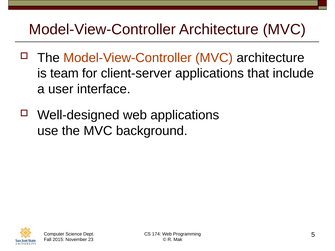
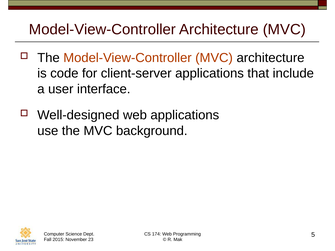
team: team -> code (64, 74)
